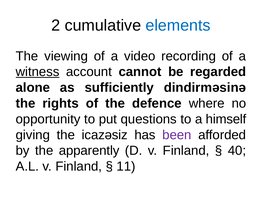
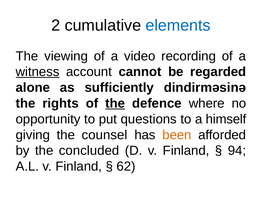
the underline: none -> present (115, 103)
icazəsiz: icazəsiz -> counsel (105, 135)
been colour: purple -> orange (177, 135)
apparently: apparently -> concluded (89, 150)
40: 40 -> 94 (237, 150)
11: 11 -> 62 (126, 166)
